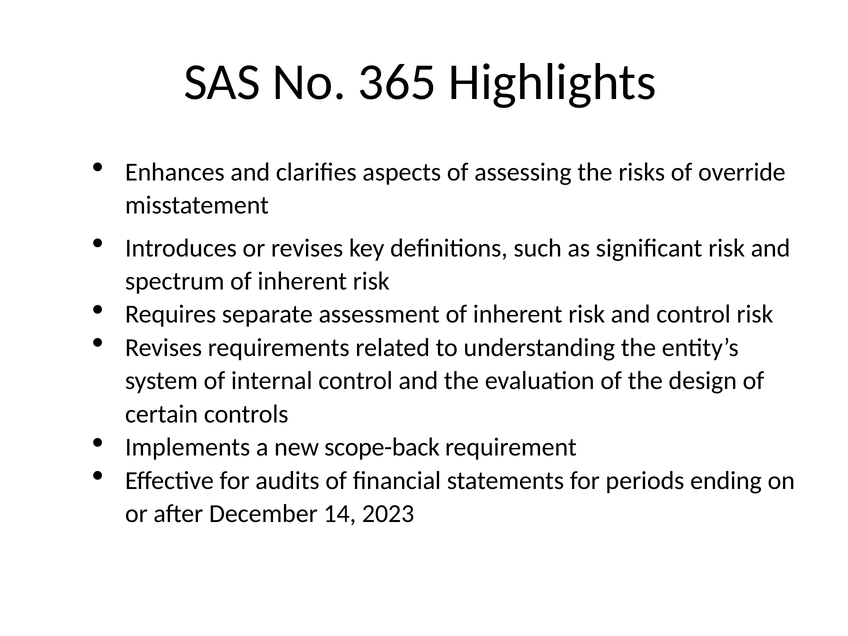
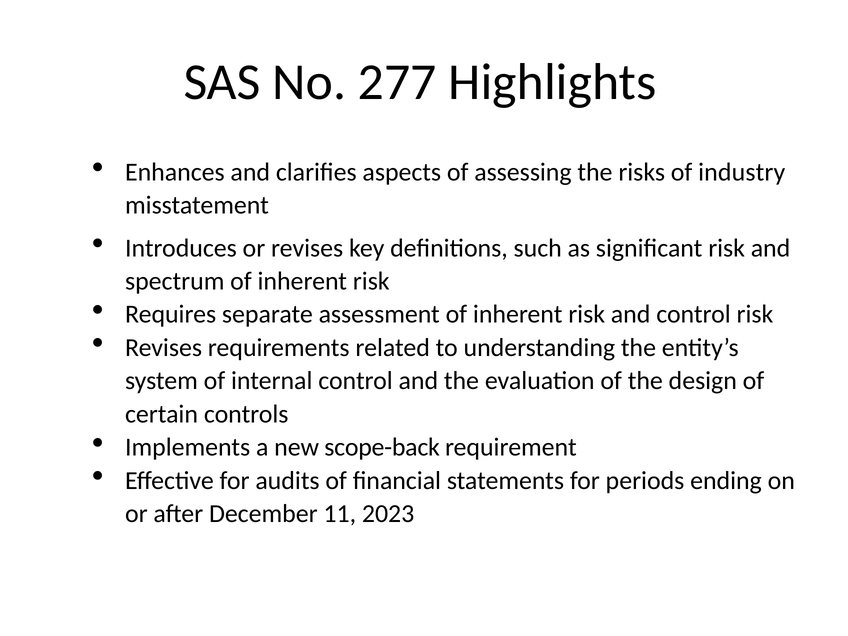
365: 365 -> 277 (397, 82)
override: override -> industry (742, 172)
14: 14 -> 11 (340, 514)
